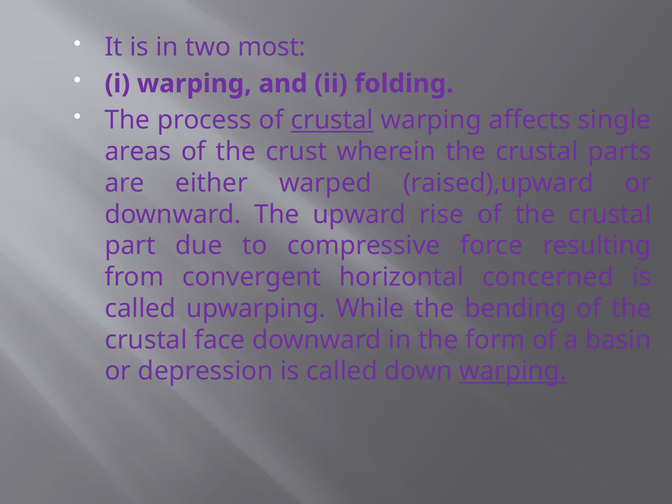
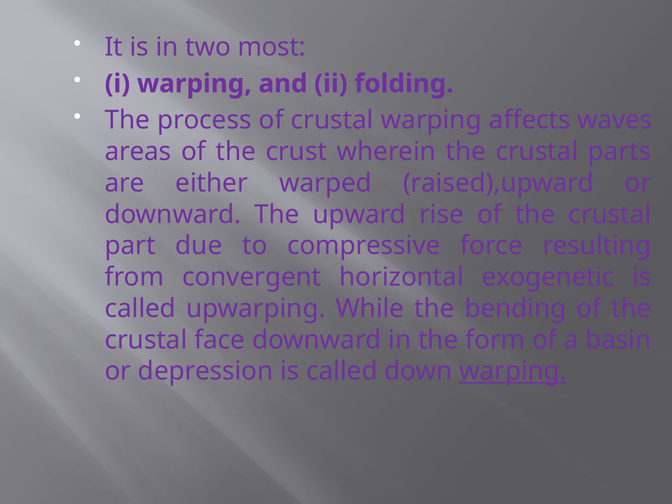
crustal underline: present -> none (332, 120)
single: single -> waves (615, 120)
concerned: concerned -> exogenetic (548, 277)
